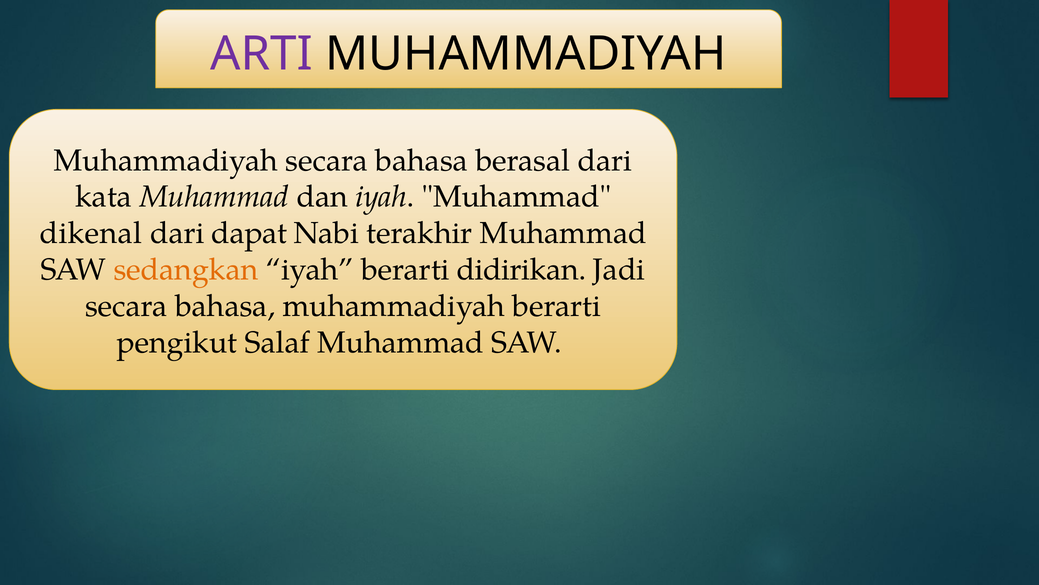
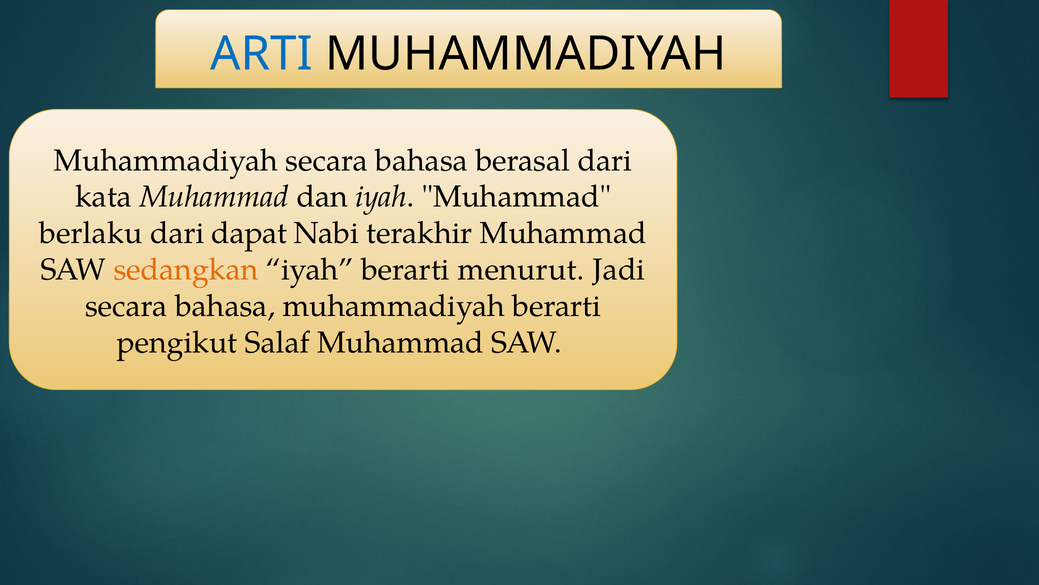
ARTI colour: purple -> blue (262, 54)
dikenal: dikenal -> berlaku (91, 233)
didirikan: didirikan -> menurut (521, 270)
